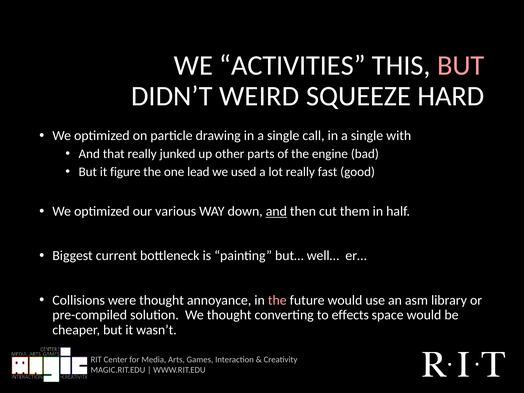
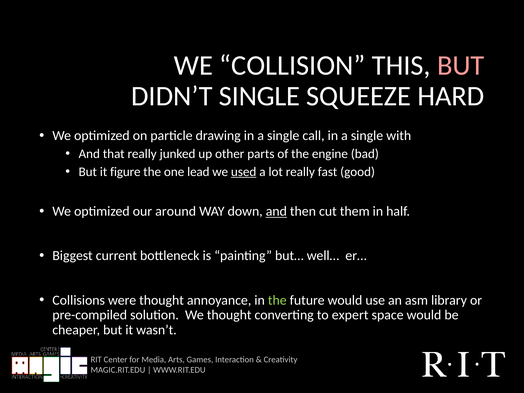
ACTIVITIES: ACTIVITIES -> COLLISION (292, 65)
DIDN’T WEIRD: WEIRD -> SINGLE (259, 96)
used underline: none -> present (244, 172)
various: various -> around (176, 211)
the colour: pink -> light green (277, 300)
effects: effects -> expert (350, 315)
